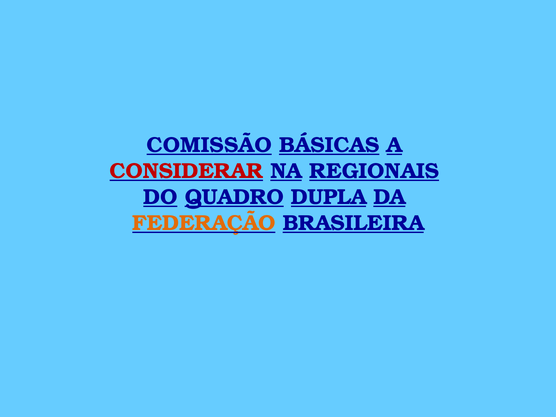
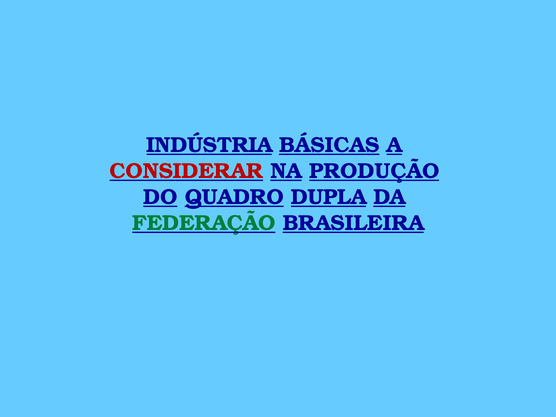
COMISSÃO: COMISSÃO -> INDÚSTRIA (209, 145)
REGIONAIS: REGIONAIS -> PRODUÇÃO (374, 171)
FEDERAÇÃO colour: orange -> green (204, 223)
